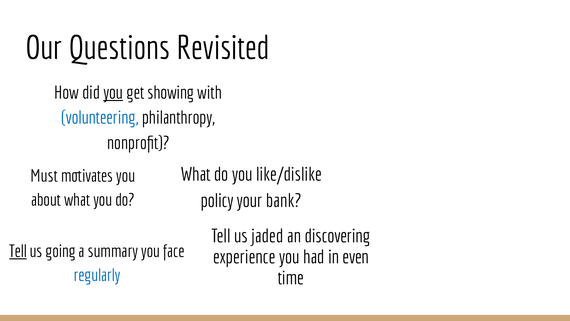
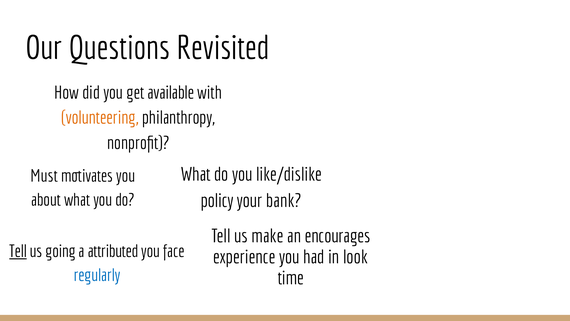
you underline: present -> none (113, 93)
showing: showing -> available (171, 93)
volunteering colour: blue -> orange (100, 118)
jaded: jaded -> make (267, 236)
discovering: discovering -> encourages (338, 236)
summary: summary -> attributed (113, 251)
even: even -> look (356, 257)
